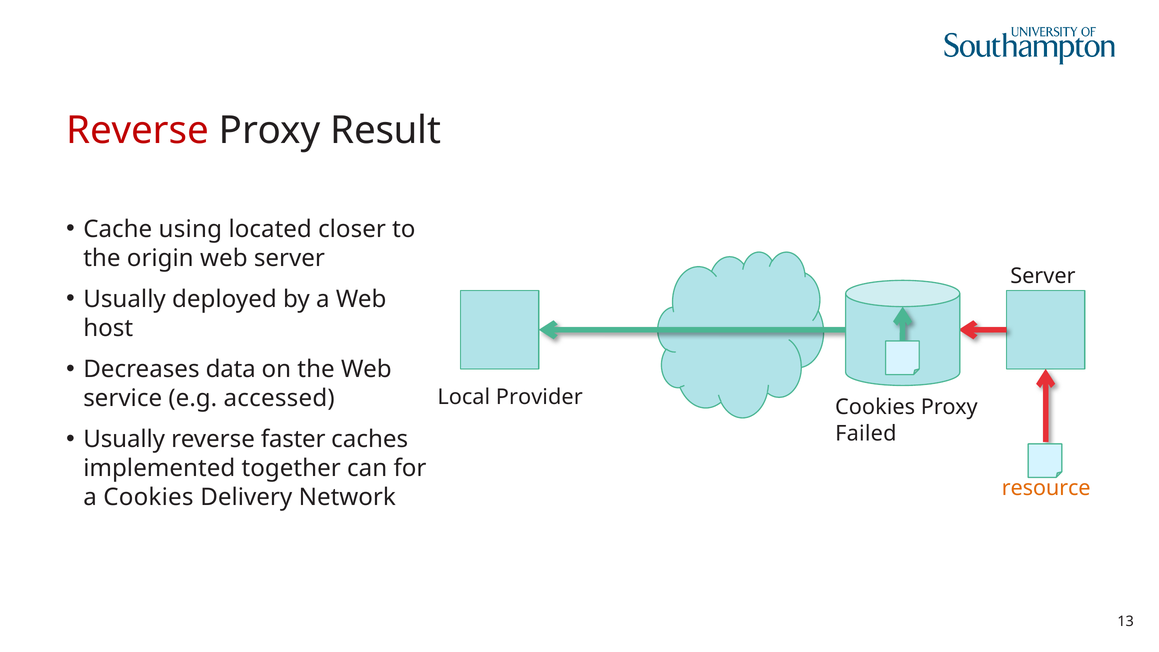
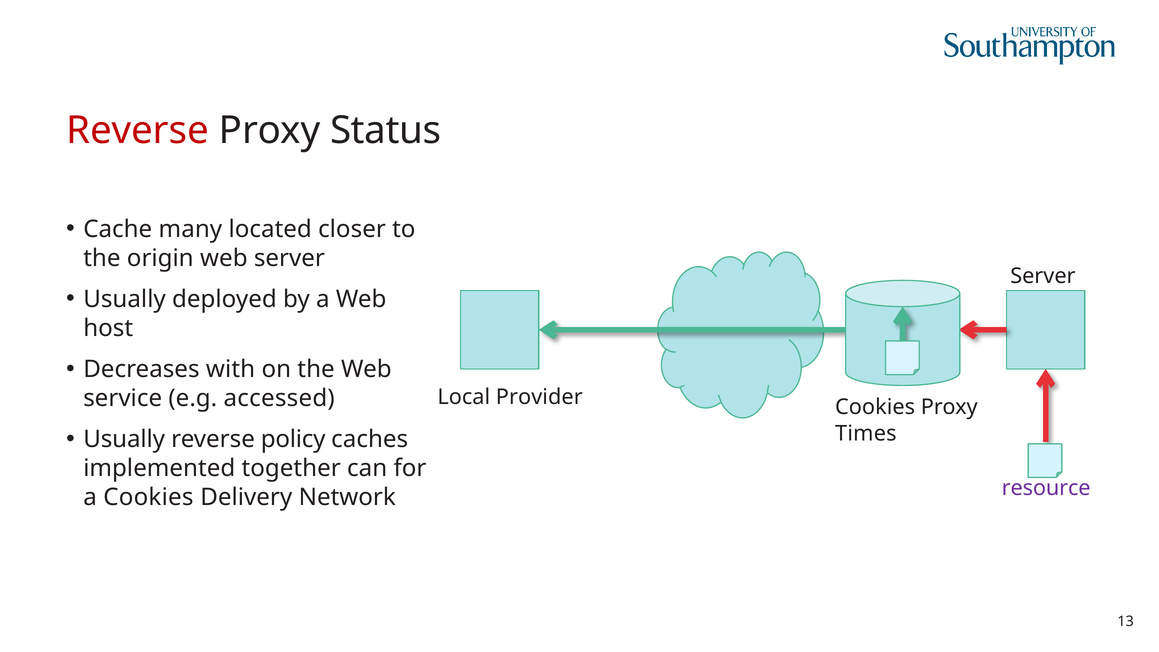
Result: Result -> Status (386, 130)
using: using -> many (190, 229)
data: data -> with (231, 369)
faster: faster -> policy (293, 439)
Failed: Failed -> Times (866, 433)
resource colour: orange -> purple (1046, 488)
